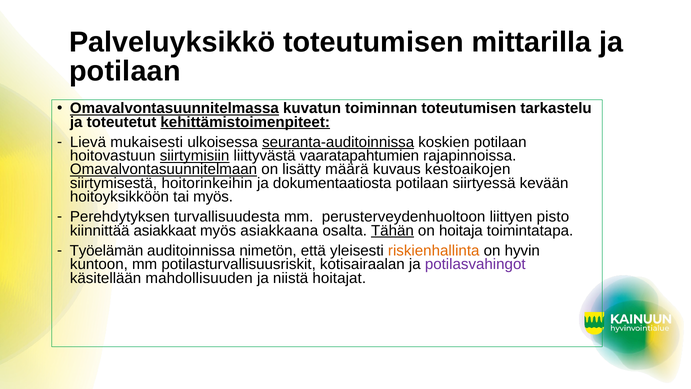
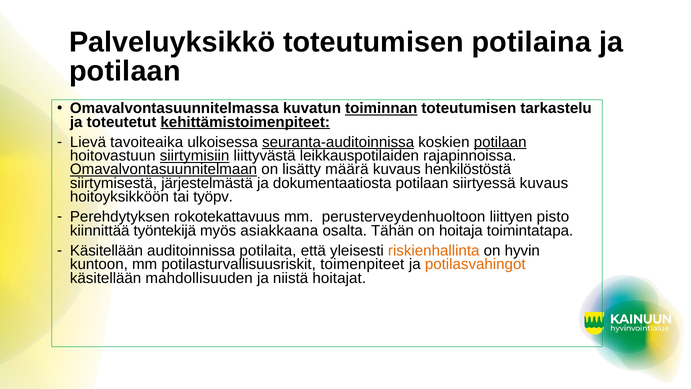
mittarilla: mittarilla -> potilaina (531, 42)
Omavalvontasuunnitelmassa underline: present -> none (174, 108)
toiminnan underline: none -> present (381, 108)
mukaisesti: mukaisesti -> tavoiteaika (147, 142)
potilaan underline: none -> present (500, 142)
vaaratapahtumien: vaaratapahtumien -> leikkauspotilaiden (359, 156)
kestoaikojen: kestoaikojen -> henkilöstöstä (468, 169)
hoitorinkeihin: hoitorinkeihin -> järjestelmästä (207, 183)
siirtyessä kevään: kevään -> kuvaus (544, 183)
tai myös: myös -> työpv (213, 197)
turvallisuudesta: turvallisuudesta -> rokotekattavuus (227, 217)
asiakkaat: asiakkaat -> työntekijä (165, 230)
Tähän underline: present -> none (392, 230)
Työelämän: Työelämän -> Käsitellään (106, 251)
nimetön: nimetön -> potilaita (268, 251)
kotisairaalan: kotisairaalan -> toimenpiteet (362, 264)
potilasvahingot colour: purple -> orange (475, 264)
